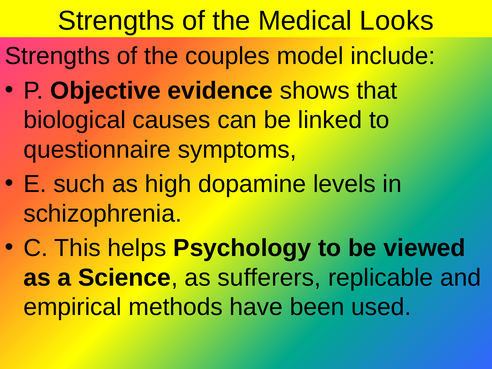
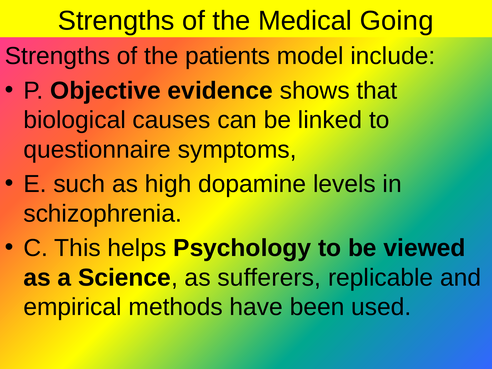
Looks: Looks -> Going (397, 21)
couples: couples -> patients (228, 56)
